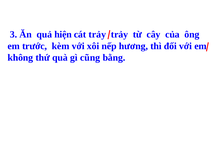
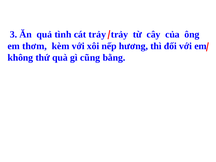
hiện: hiện -> tình (63, 34)
trước: trước -> thơm (35, 46)
